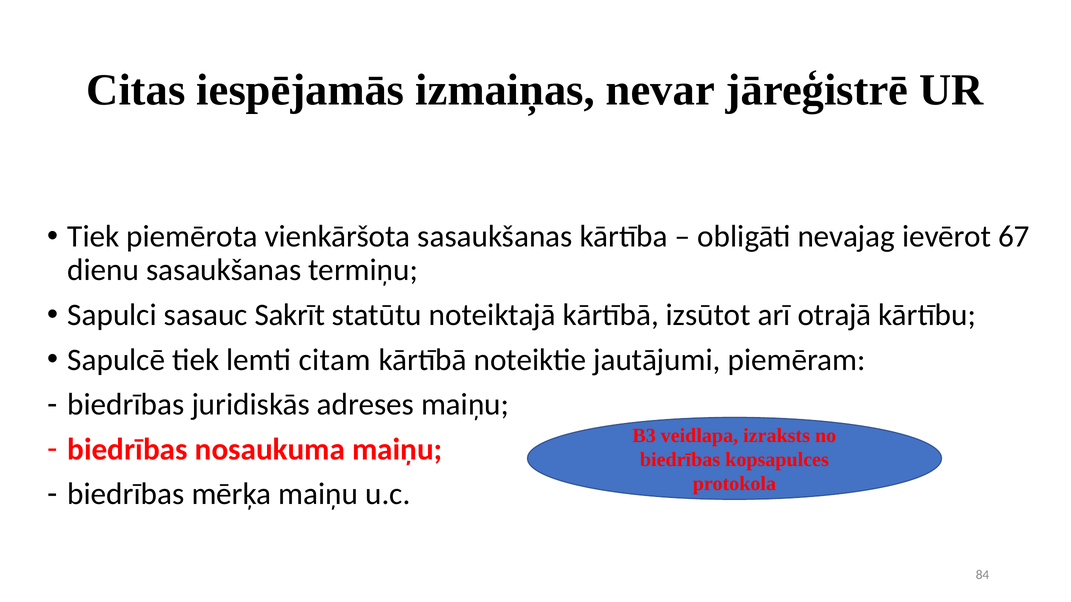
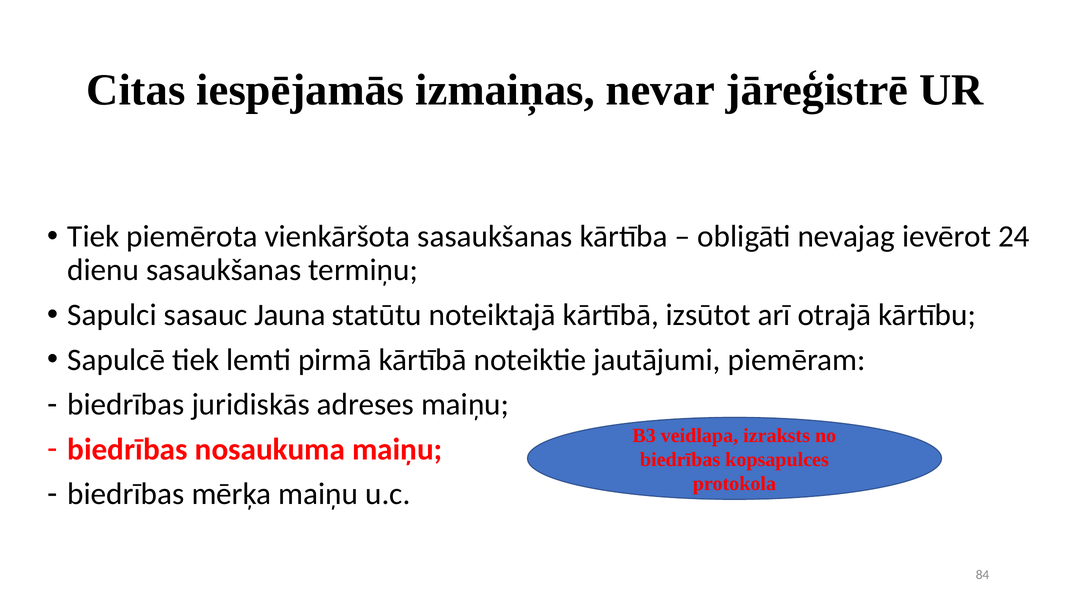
67: 67 -> 24 (1014, 237)
Sakrīt: Sakrīt -> Jauna (290, 315)
citam: citam -> pirmā (335, 360)
